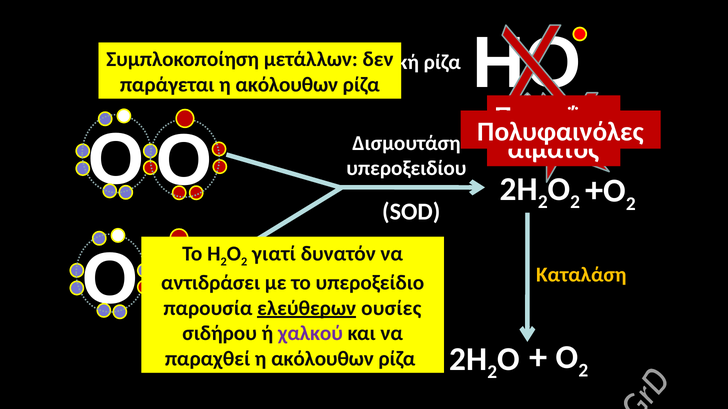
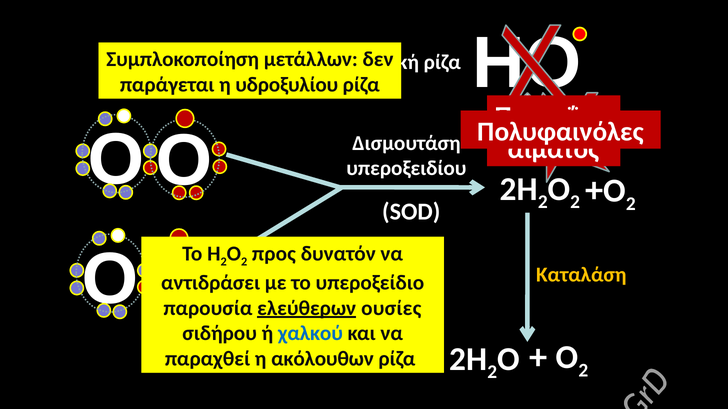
παράγεται η ακόλουθων: ακόλουθων -> υδροξυλίου (287, 85)
γιατί: γιατί -> προς (274, 254)
χαλκού colour: purple -> blue (310, 334)
